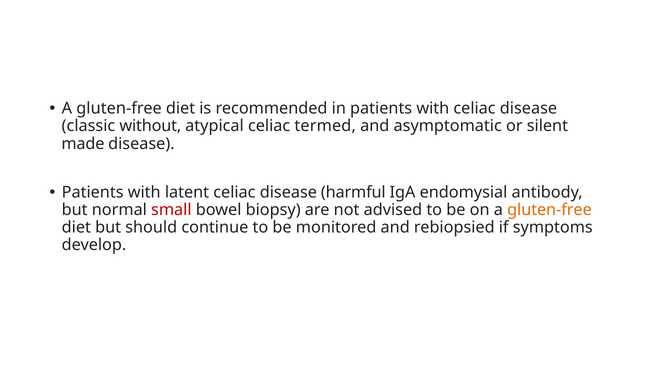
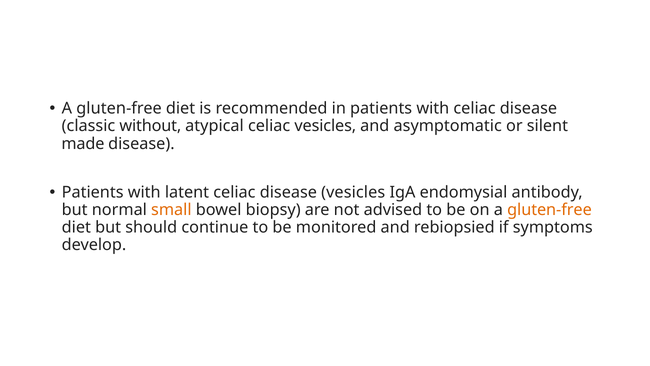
celiac termed: termed -> vesicles (325, 126)
disease harmful: harmful -> vesicles (353, 192)
small colour: red -> orange (171, 210)
